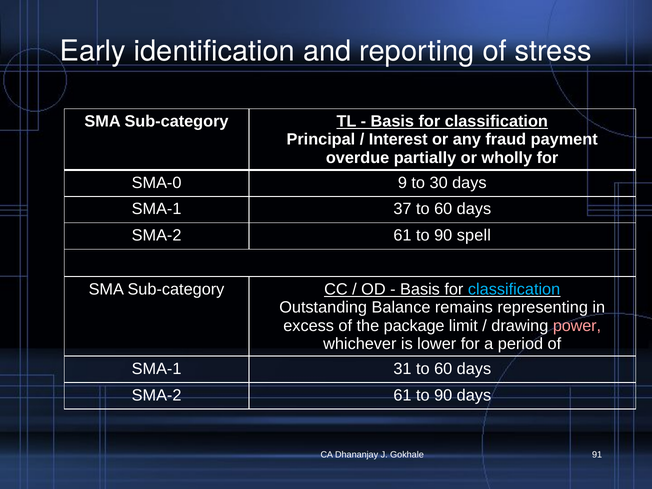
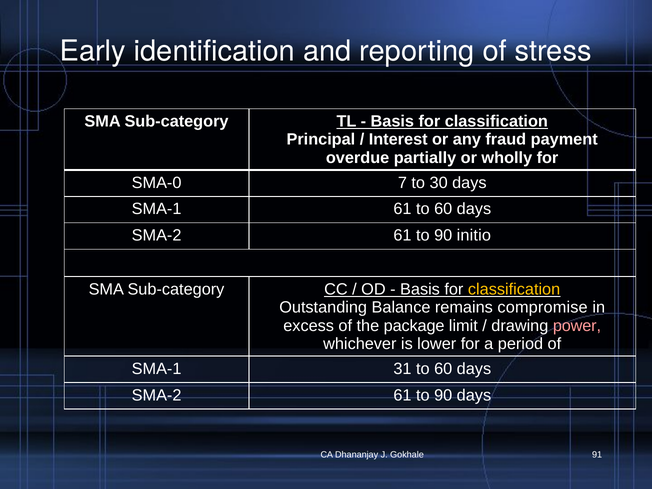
9: 9 -> 7 (402, 183)
SMA-1 37: 37 -> 61 (402, 209)
spell: spell -> initio (474, 236)
classification colour: light blue -> yellow (514, 289)
representing: representing -> compromise (543, 307)
